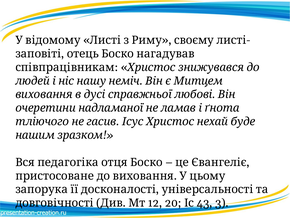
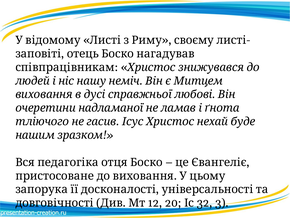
43: 43 -> 32 (204, 203)
